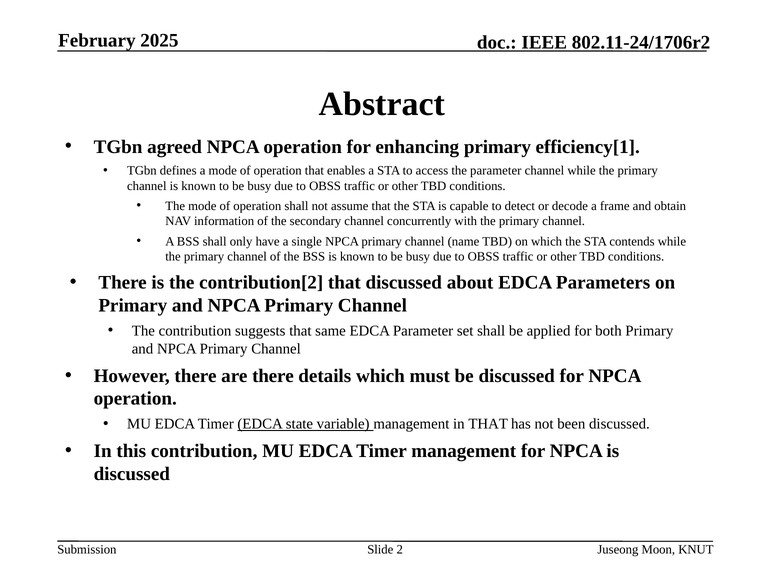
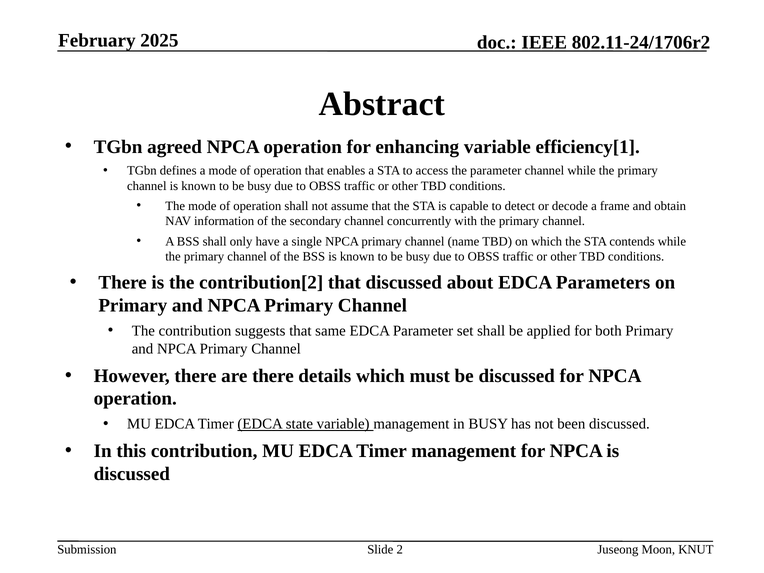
enhancing primary: primary -> variable (497, 147)
in THAT: THAT -> BUSY (488, 424)
